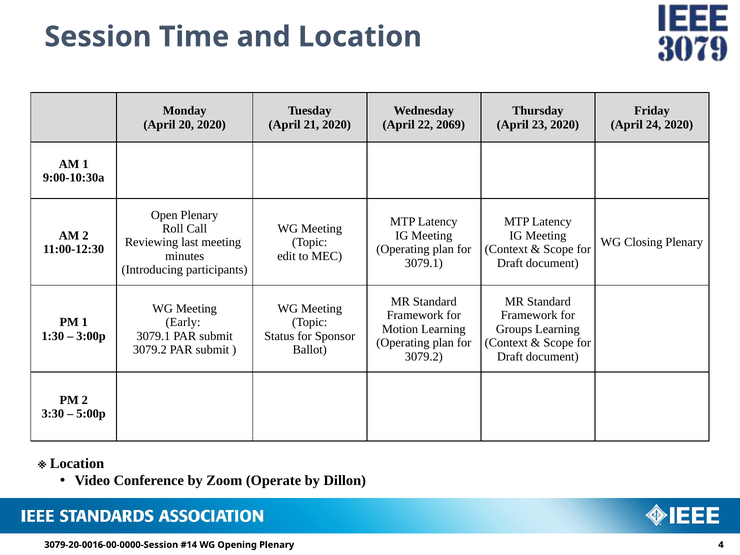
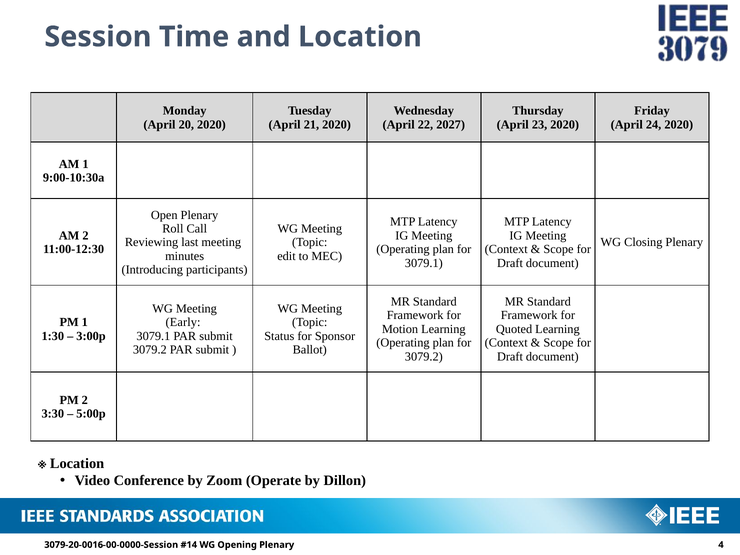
2069: 2069 -> 2027 (451, 125)
Groups: Groups -> Quoted (514, 329)
